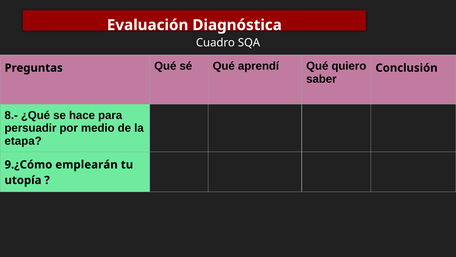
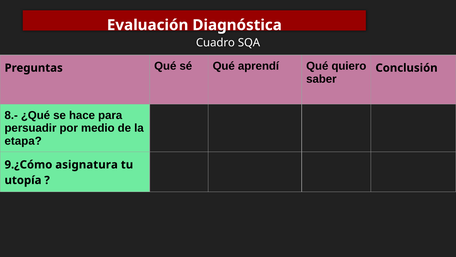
emplearán: emplearán -> asignatura (87, 164)
